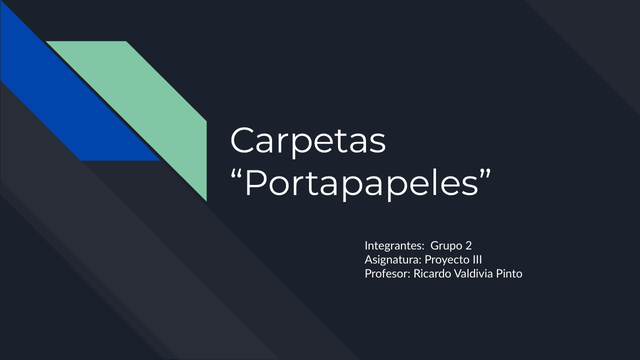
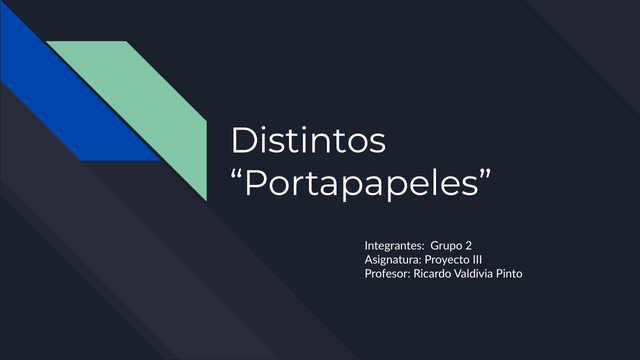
Carpetas: Carpetas -> Distintos (308, 141)
